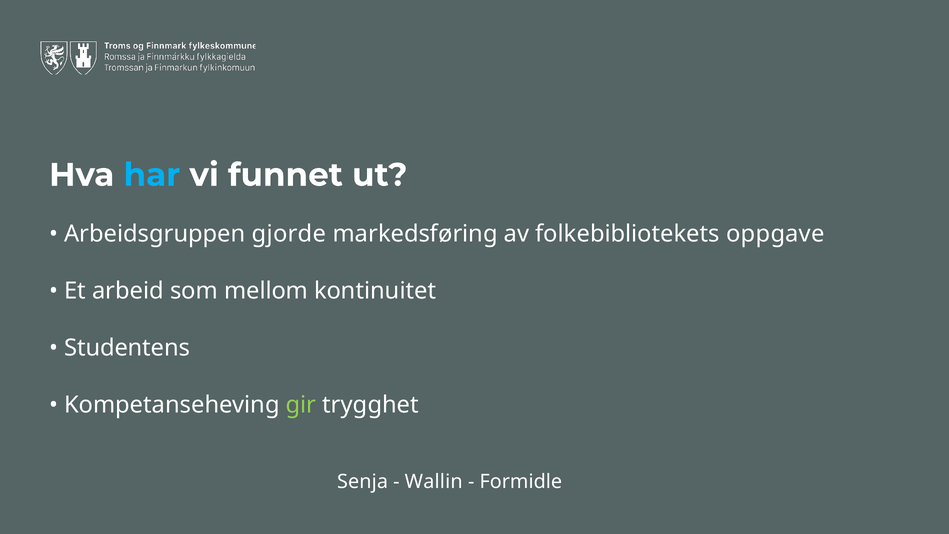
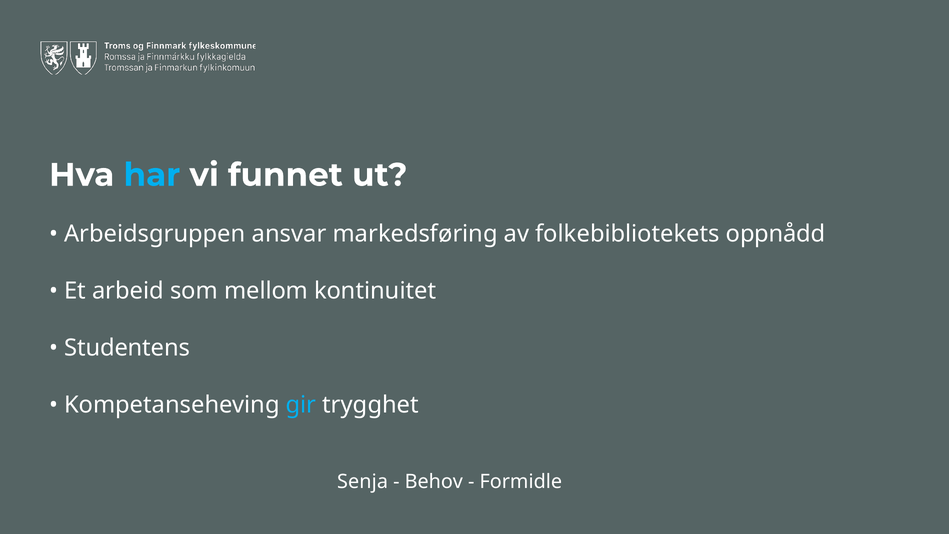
gjorde: gjorde -> ansvar (289, 234)
oppgave: oppgave -> oppnådd (776, 234)
gir colour: light green -> light blue (301, 405)
Wallin: Wallin -> Behov (434, 481)
